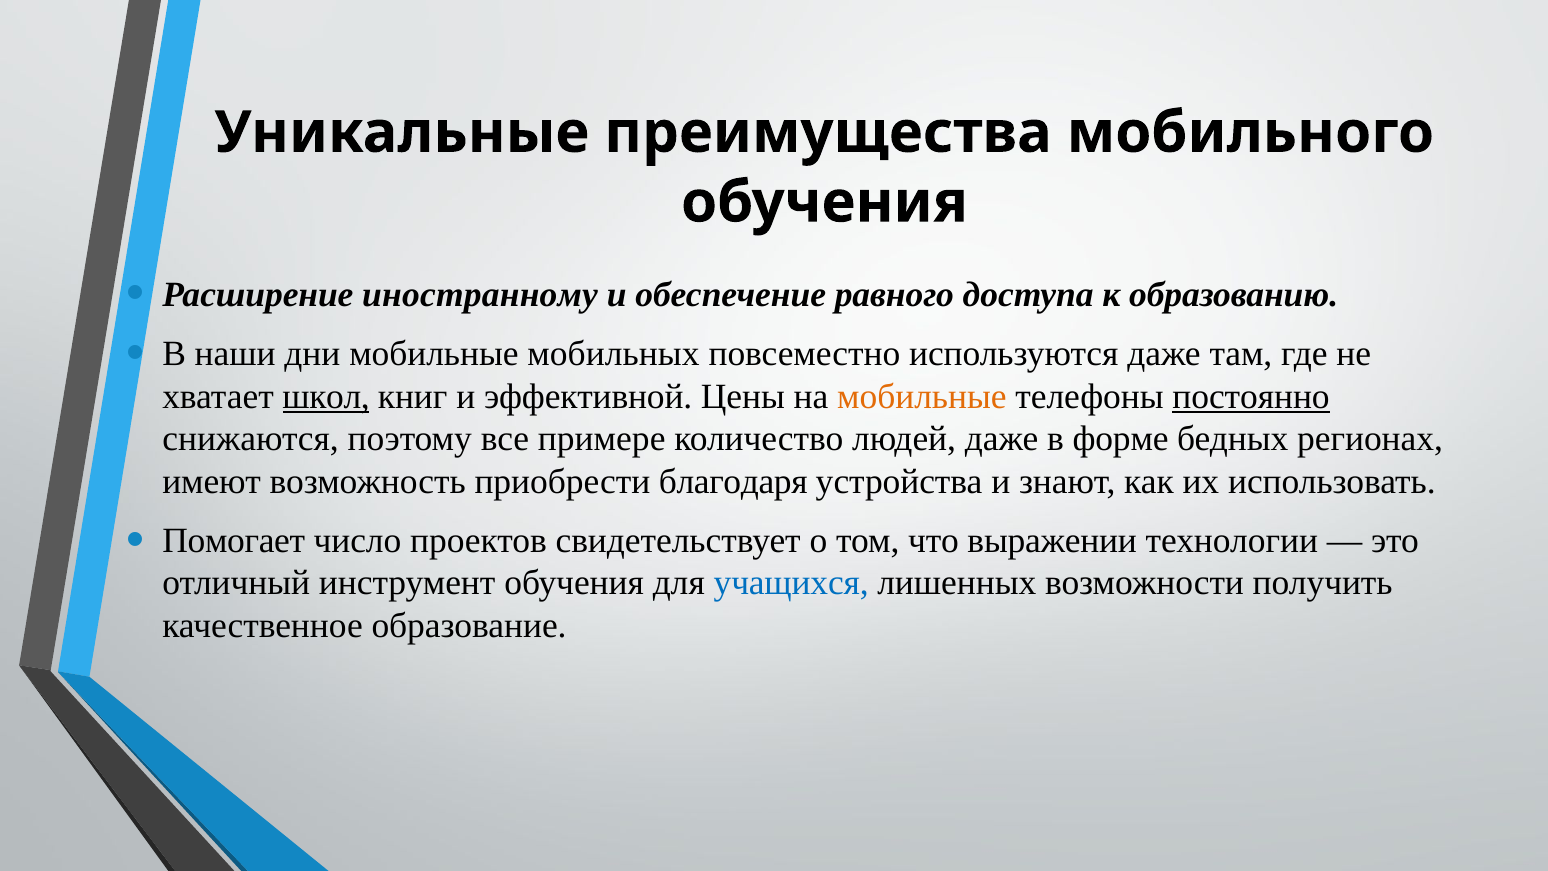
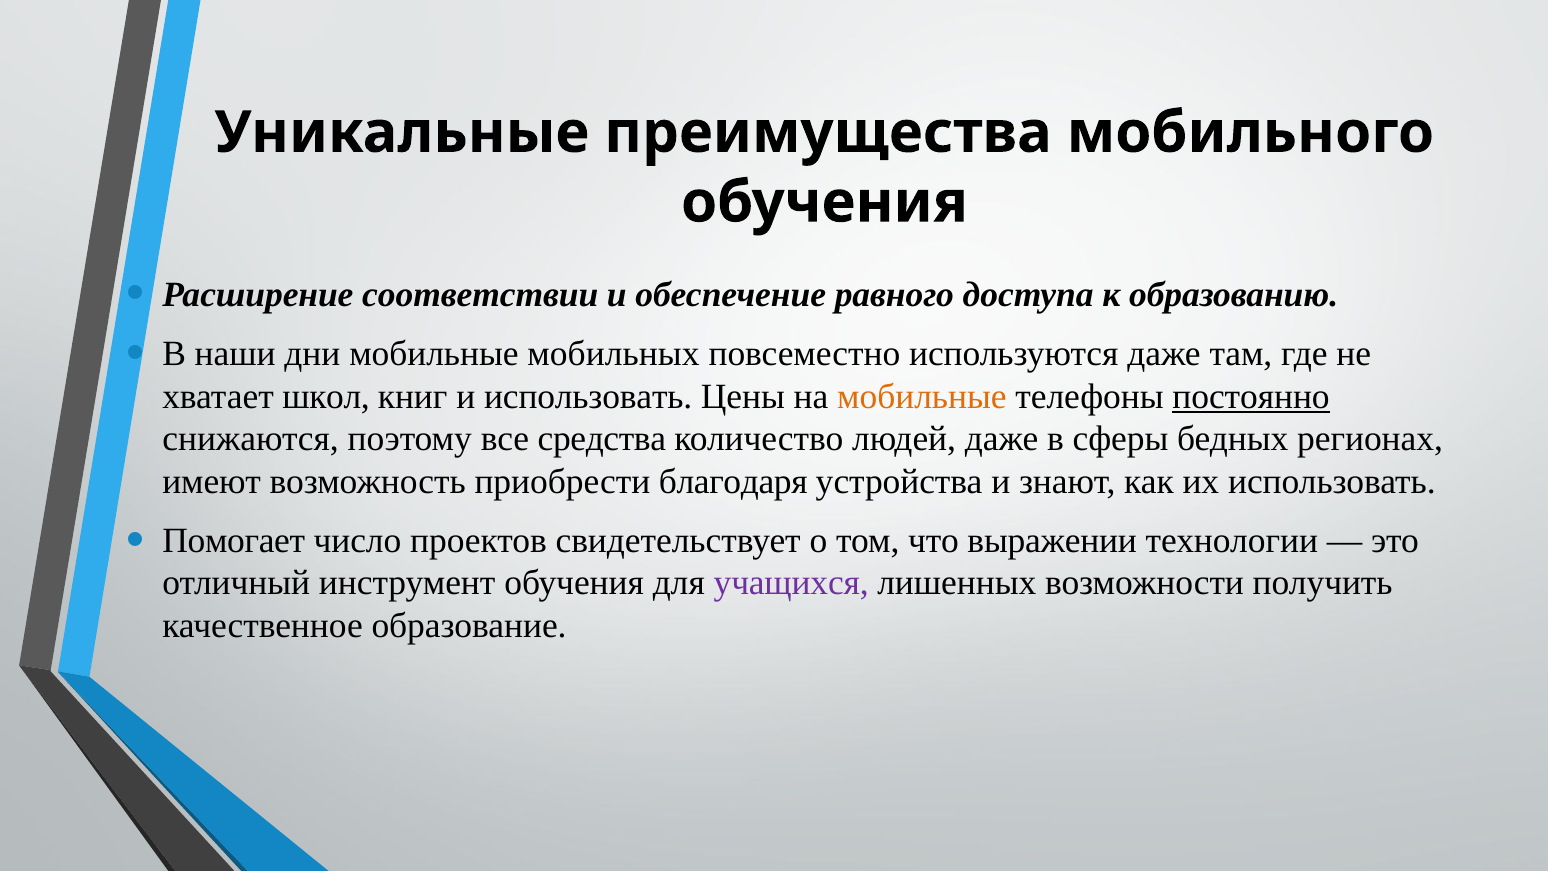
иностранному: иностранному -> соответствии (480, 294)
школ underline: present -> none (326, 396)
и эффективной: эффективной -> использовать (588, 396)
примере: примере -> средства (602, 439)
форме: форме -> сферы (1120, 439)
учащихся colour: blue -> purple (791, 583)
